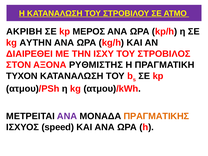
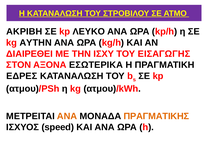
ΜΕΡΟΣ: ΜΕΡΟΣ -> ΛΕΥΚΟ (89, 32)
ΣΤΡΟΒΙΛΟΣ: ΣΤΡΟΒΙΛΟΣ -> ΕΙΣΑΓΩΓΗΣ (164, 54)
ΡΥΘΜΙΣΤΗΣ: ΡΥΘΜΙΣΤΗΣ -> ΕΣΩΤΕΡΙΚΑ (96, 65)
ΤΥΧΟΝ: ΤΥΧΟΝ -> ΕΔΡΕΣ (22, 76)
ΑΝΑ colour: purple -> orange (67, 116)
